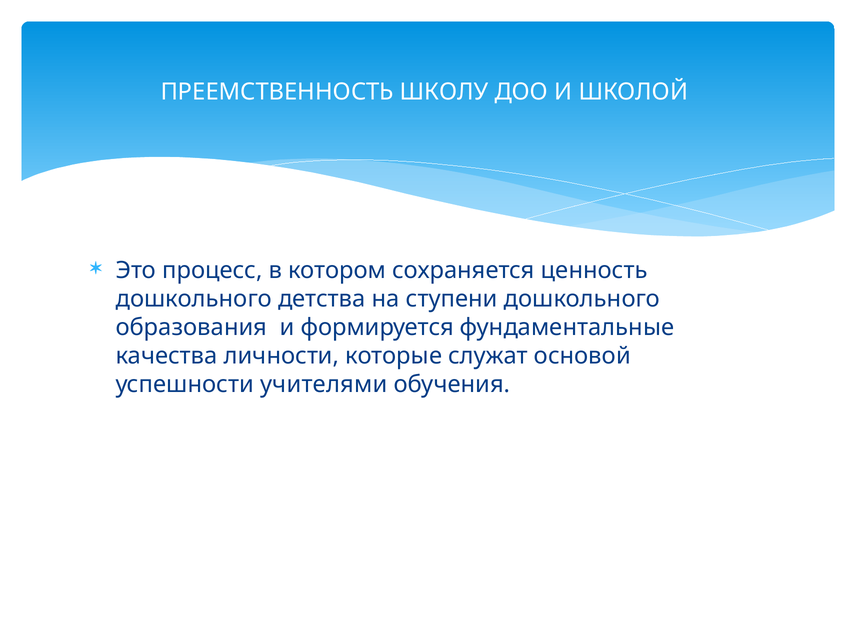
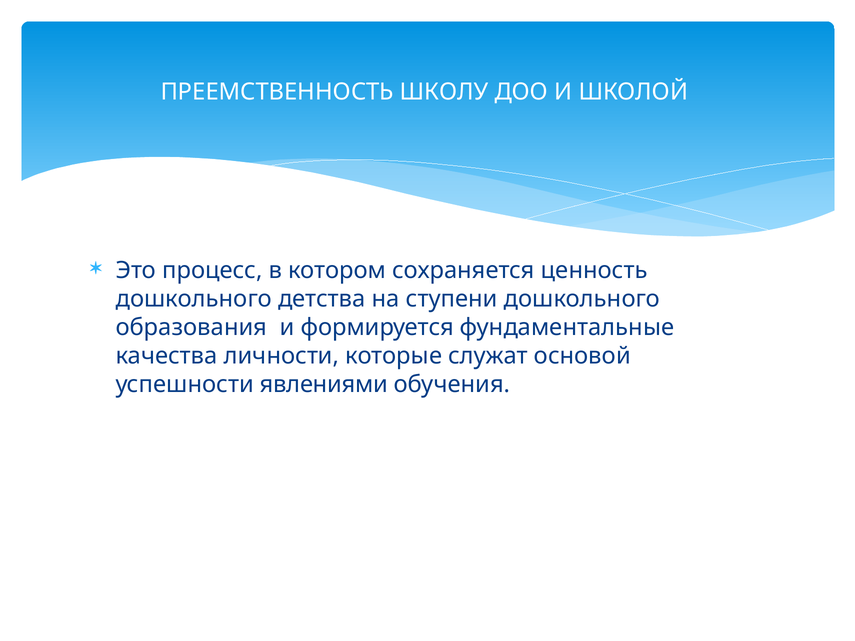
учителями: учителями -> явлениями (324, 385)
